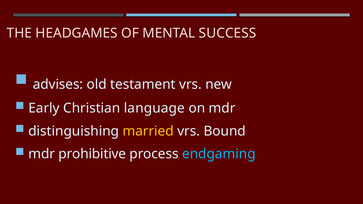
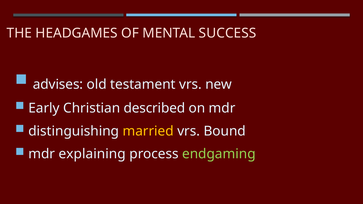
language: language -> described (154, 108)
prohibitive: prohibitive -> explaining (92, 154)
endgaming colour: light blue -> light green (219, 154)
